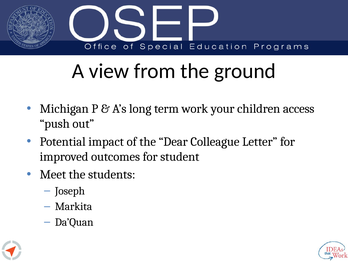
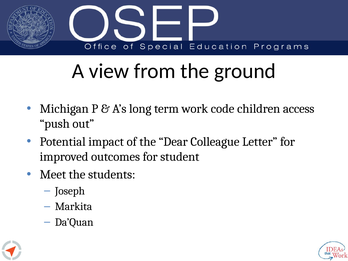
your: your -> code (223, 109)
